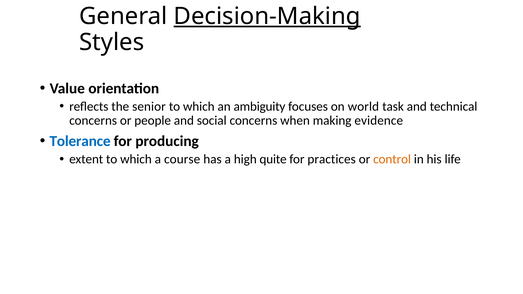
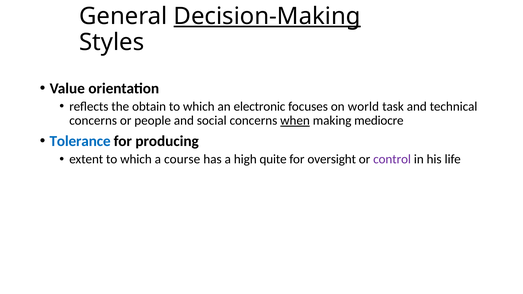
senior: senior -> obtain (149, 106)
ambiguity: ambiguity -> electronic (259, 106)
when underline: none -> present (295, 121)
evidence: evidence -> mediocre (379, 121)
practices: practices -> oversight (332, 159)
control colour: orange -> purple (392, 159)
